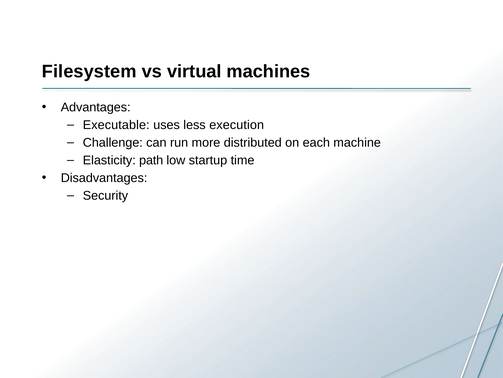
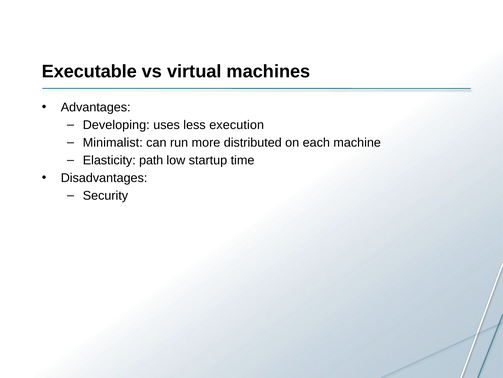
Filesystem: Filesystem -> Executable (89, 71)
Executable: Executable -> Developing (116, 125)
Challenge: Challenge -> Minimalist (113, 142)
